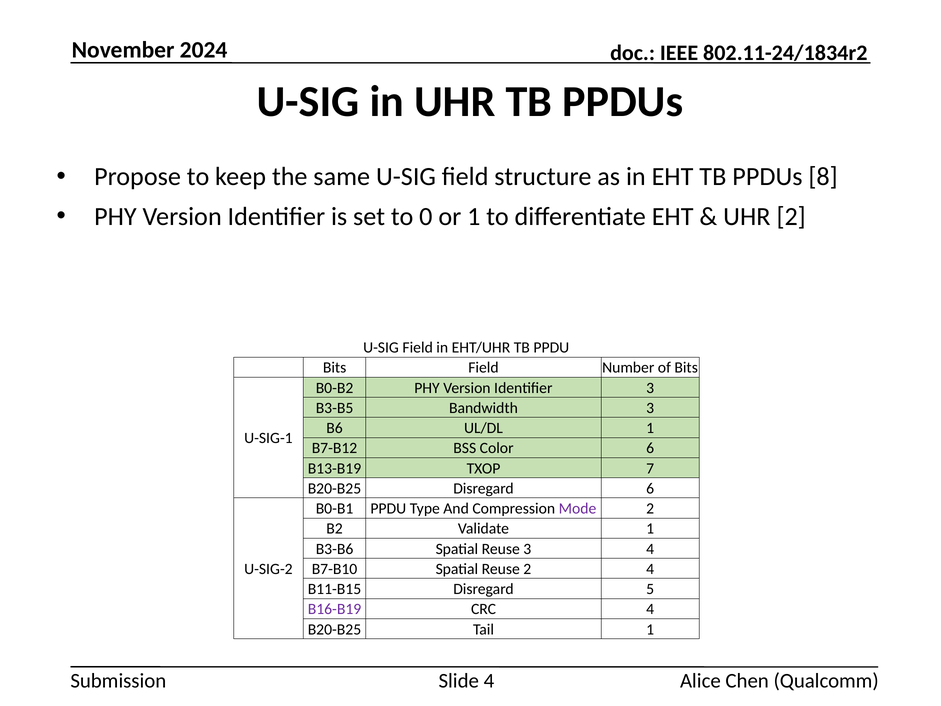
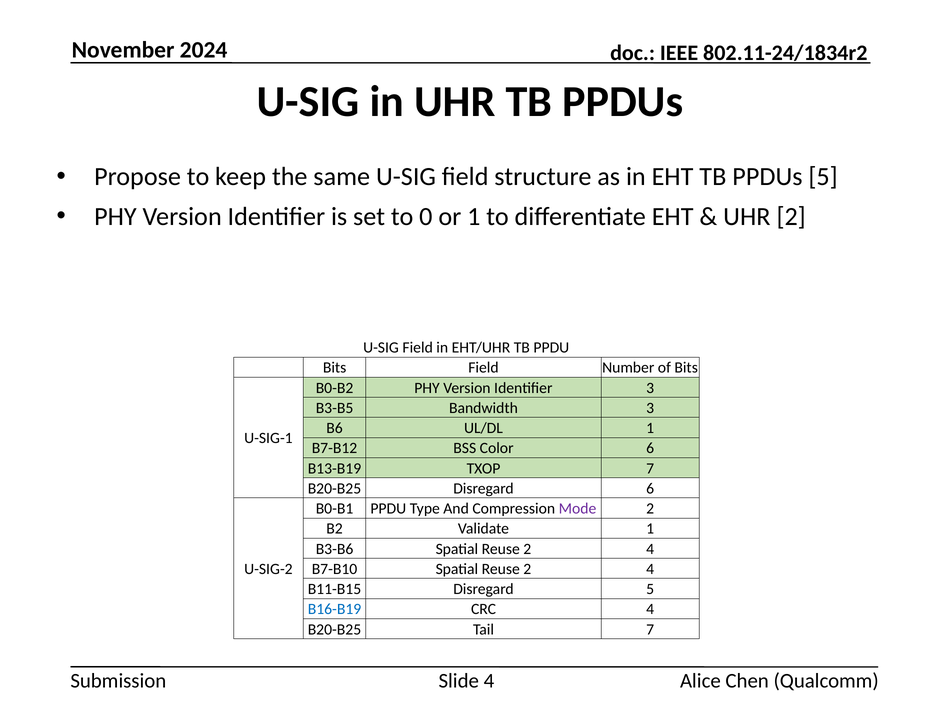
PPDUs 8: 8 -> 5 (823, 177)
B3-B6 Spatial Reuse 3: 3 -> 2 (527, 549)
B16-B19 colour: purple -> blue (334, 609)
Tail 1: 1 -> 7 (650, 629)
